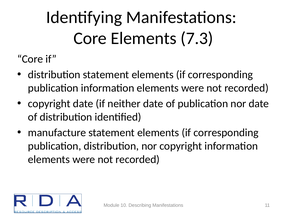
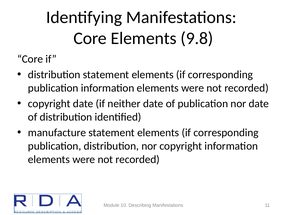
7.3: 7.3 -> 9.8 (197, 38)
